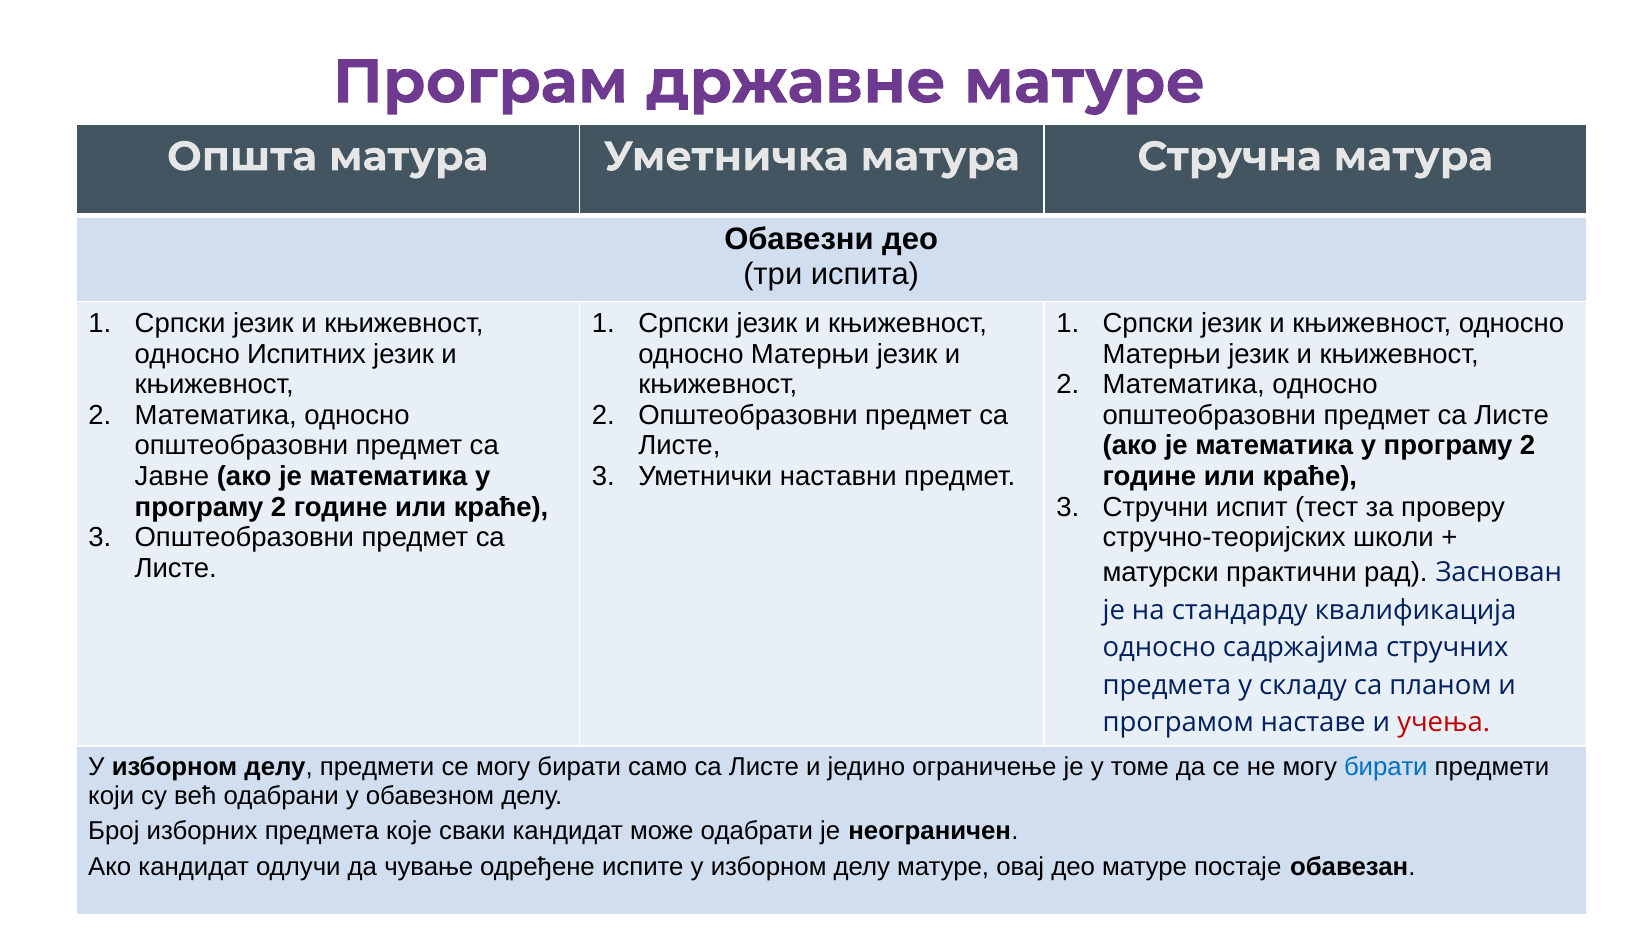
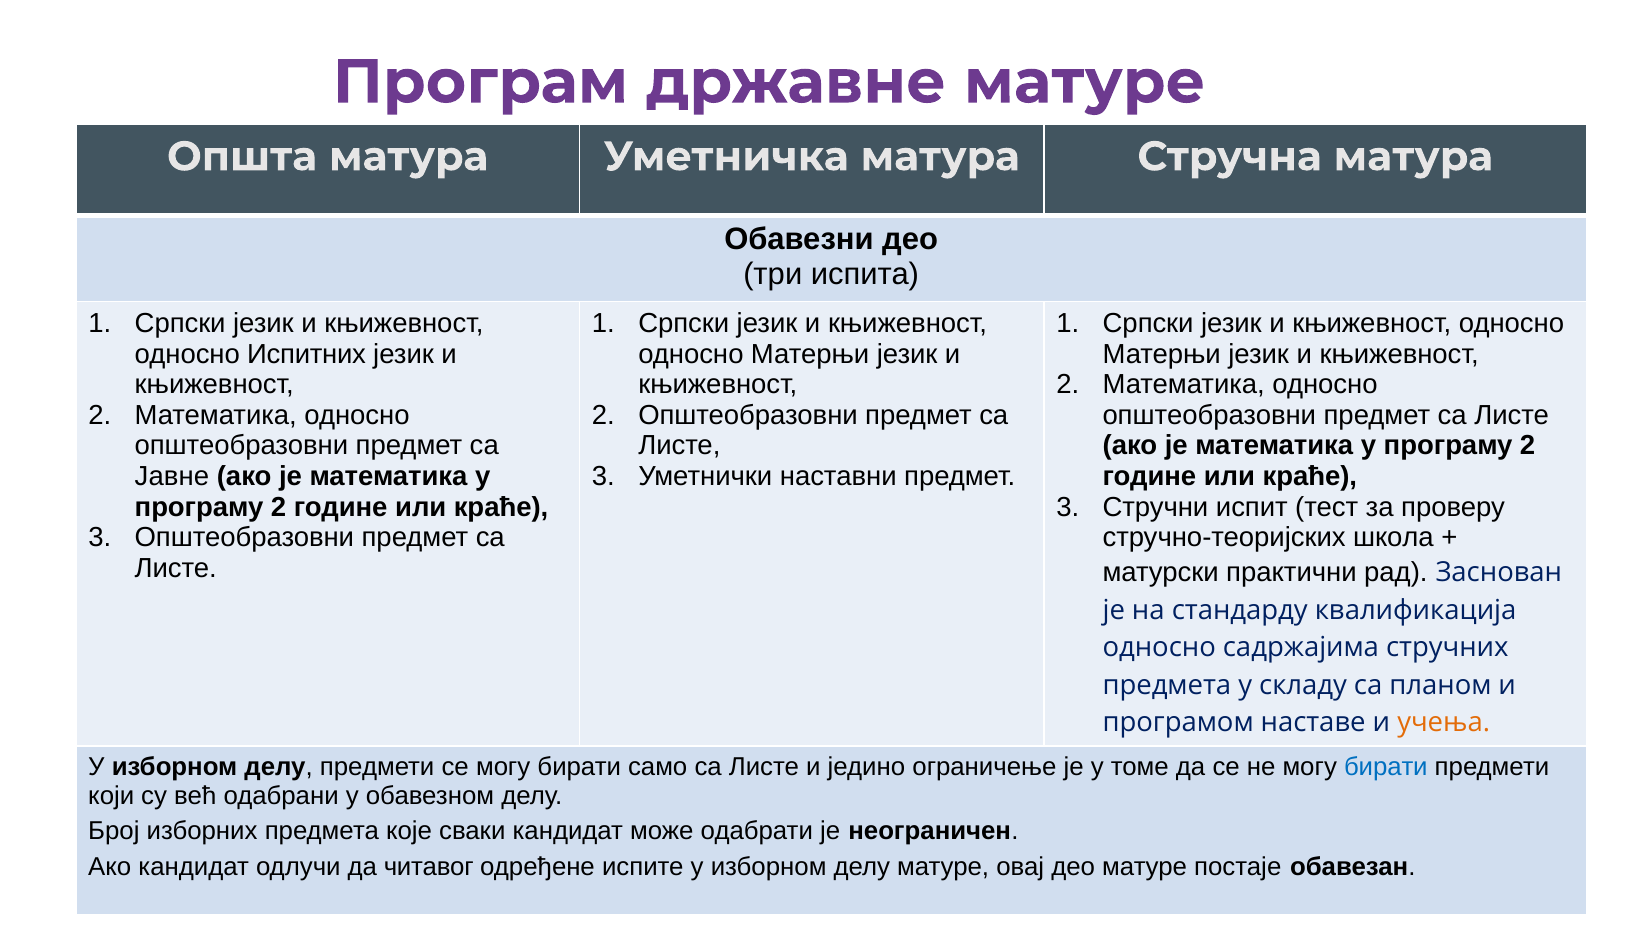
школи: школи -> школа (1393, 537)
учења colour: red -> orange (1444, 722)
чување: чување -> читавог (429, 866)
